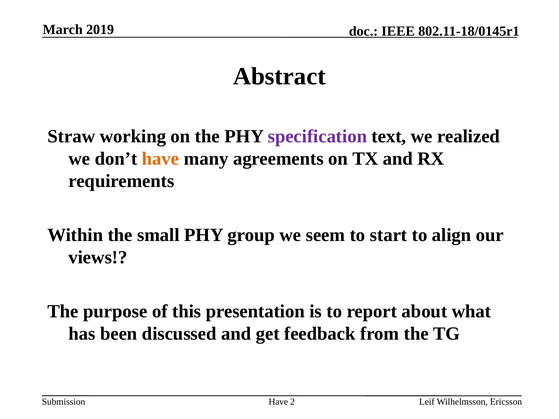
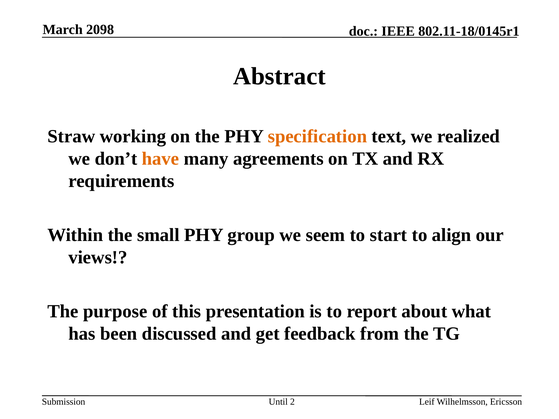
2019: 2019 -> 2098 (100, 30)
specification colour: purple -> orange (317, 136)
Have: Have -> Until (278, 402)
